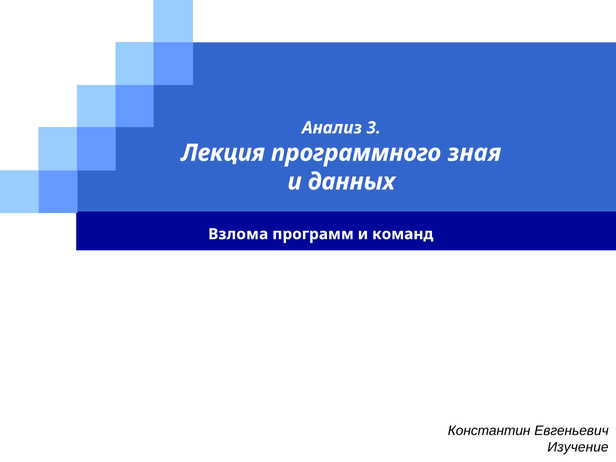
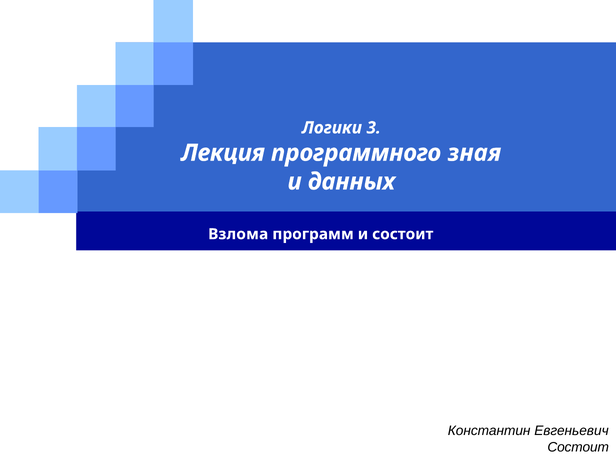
Анализ: Анализ -> Логики (332, 128)
и команд: команд -> состоит (403, 234)
Изучение: Изучение -> Состоит (578, 447)
